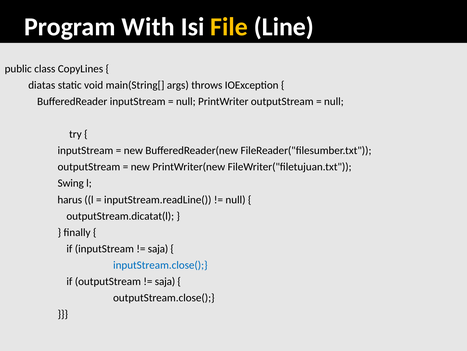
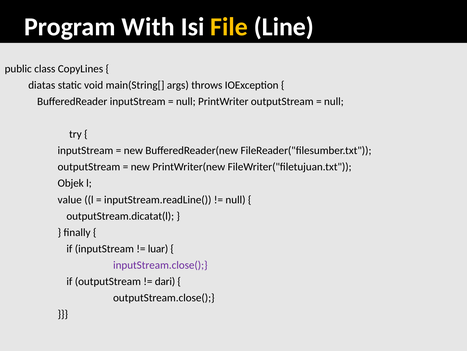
Swing: Swing -> Objek (71, 183)
harus: harus -> value (70, 199)
saja: saja -> luar (158, 248)
inputStream.close( colour: blue -> purple (160, 265)
saja: saja -> dari (165, 281)
